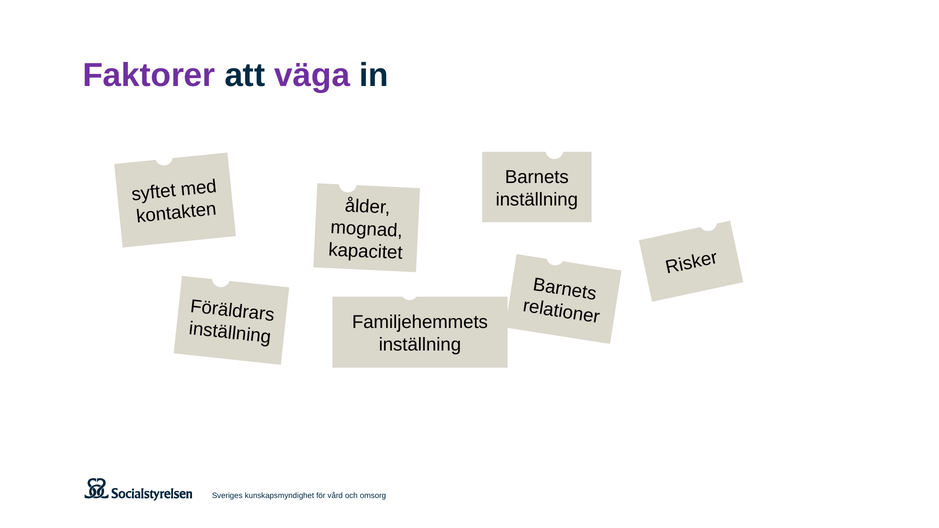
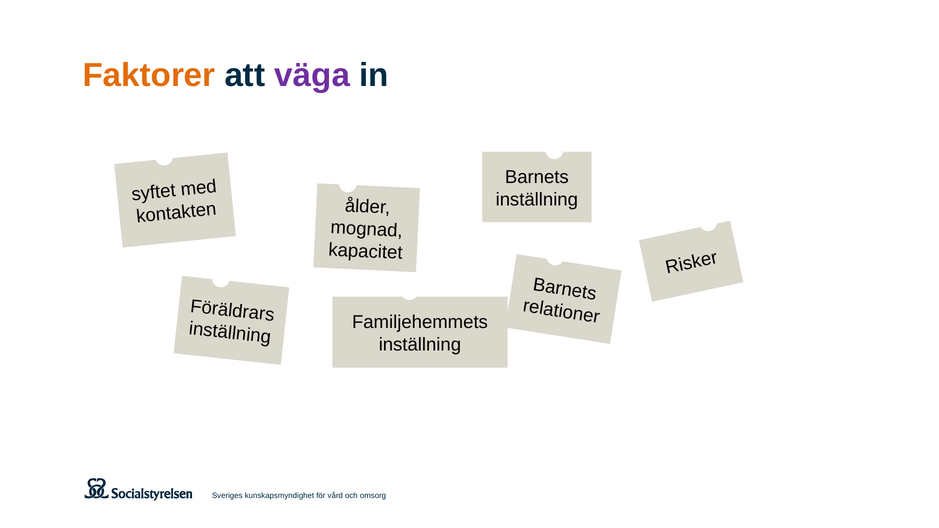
Faktorer colour: purple -> orange (149, 75)
